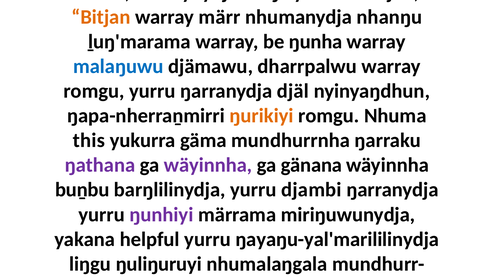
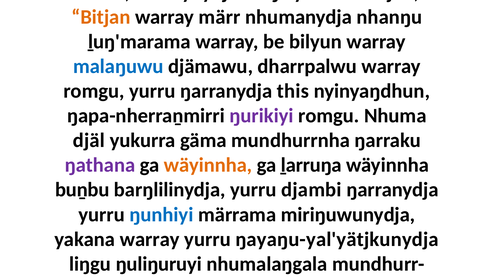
ŋunha: ŋunha -> bilyun (315, 42)
djäl: djäl -> this (293, 91)
ŋurikiyi colour: orange -> purple (262, 116)
this: this -> djäl (89, 140)
wäyinnha colour: purple -> orange (208, 165)
gänana: gänana -> ḻarruŋa (311, 165)
ŋunhiyi colour: purple -> blue (161, 214)
yakana helpful: helpful -> warray (150, 239)
ŋayaŋu-yal'marililinydja: ŋayaŋu-yal'marililinydja -> ŋayaŋu-yal'yätjkunydja (337, 239)
